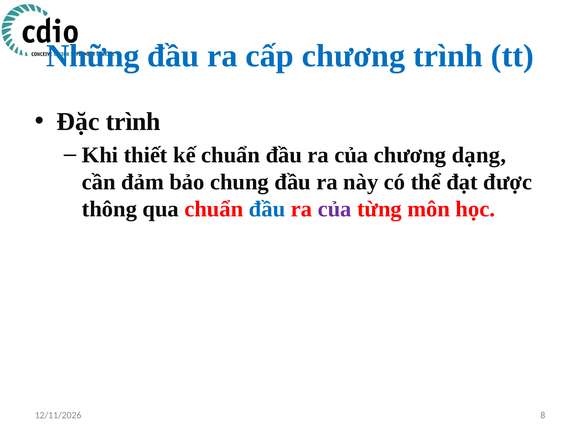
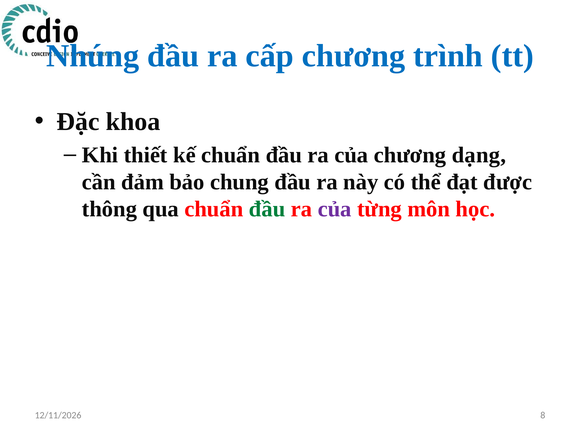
Những: Những -> Nhúng (93, 56)
Đặc trình: trình -> khoa (133, 122)
đầu colour: blue -> green (267, 209)
